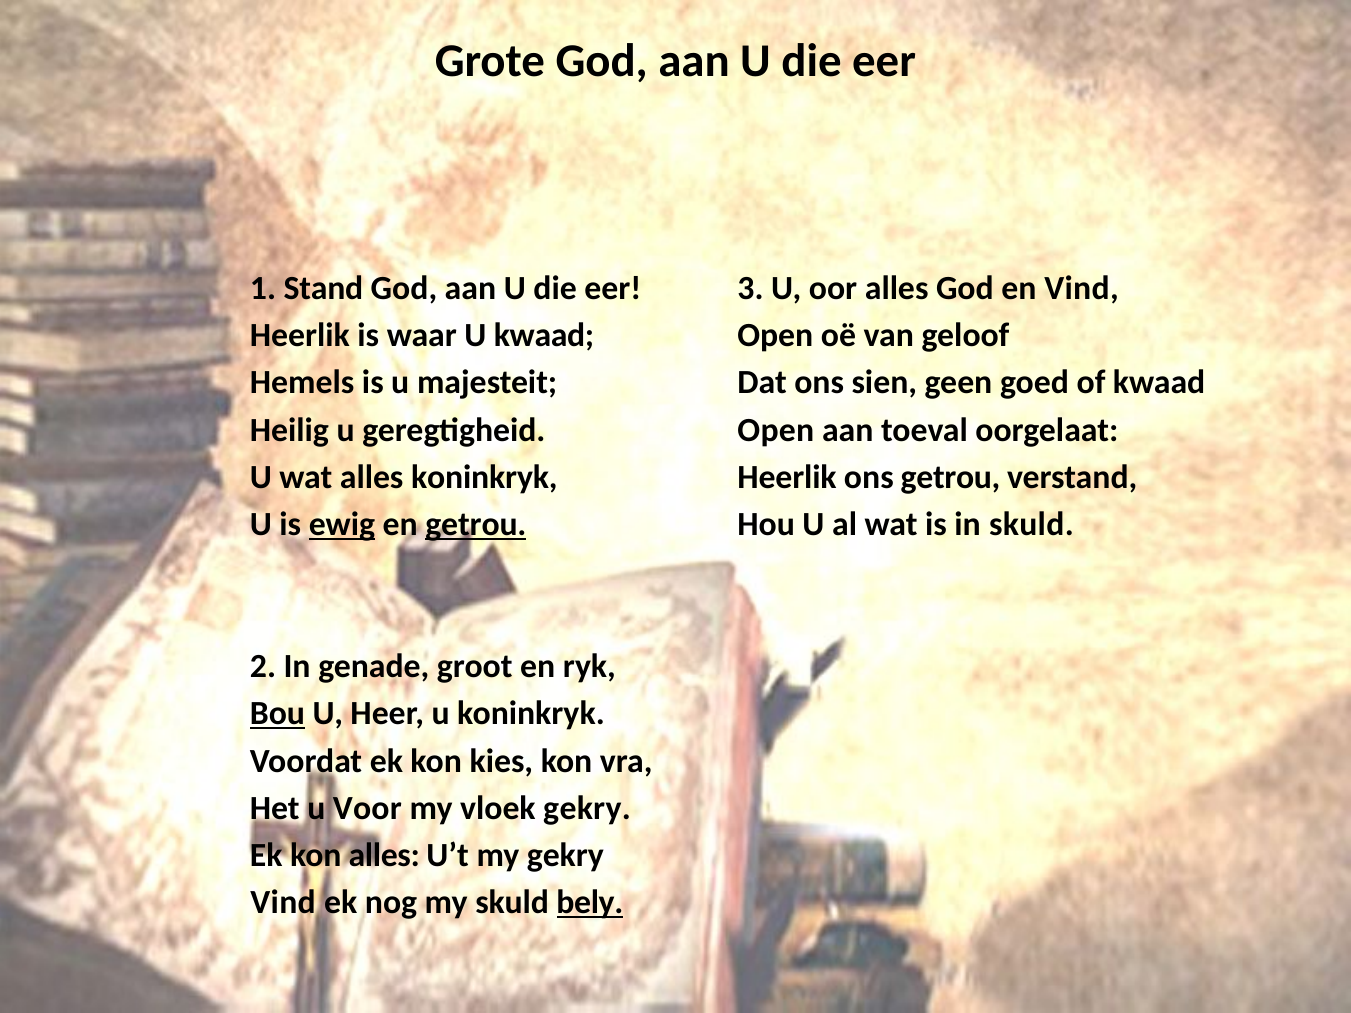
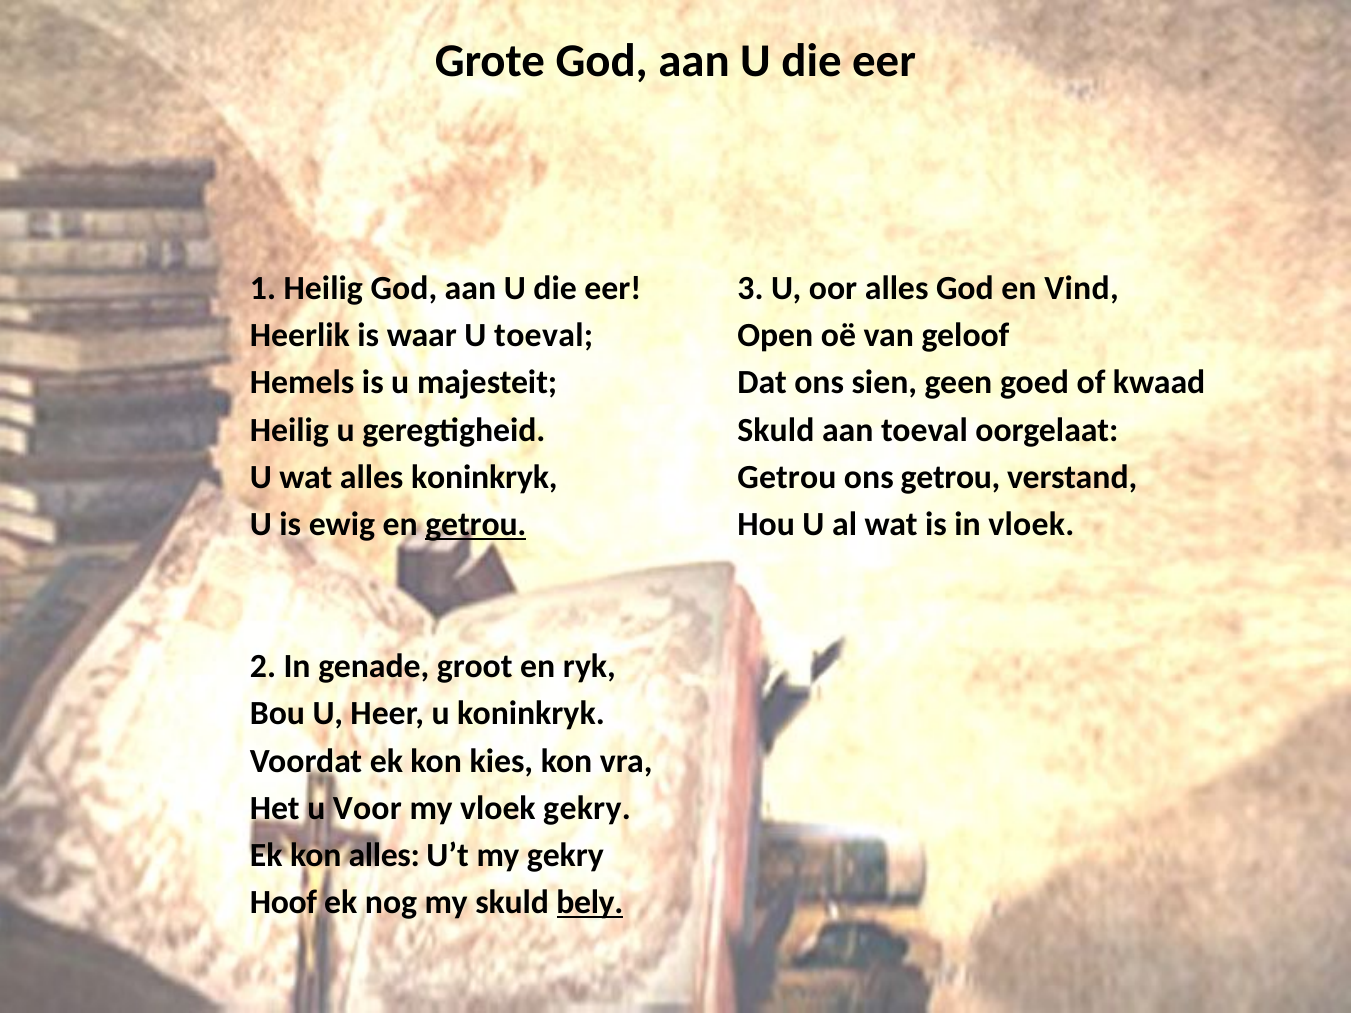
1 Stand: Stand -> Heilig (323, 288)
U kwaad: kwaad -> toeval (544, 336)
Open: Open -> Skuld (776, 430)
Heerlik: Heerlik -> Getrou (787, 477)
ewig underline: present -> none (342, 525)
in skuld: skuld -> vloek (1031, 525)
Bou underline: present -> none (277, 714)
Vind: Vind -> Hoof (283, 903)
